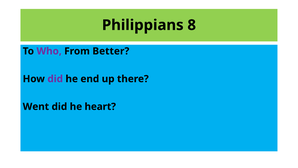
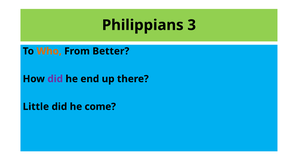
8: 8 -> 3 (192, 25)
Who colour: purple -> orange (49, 51)
Went: Went -> Little (36, 106)
heart: heart -> come (100, 106)
